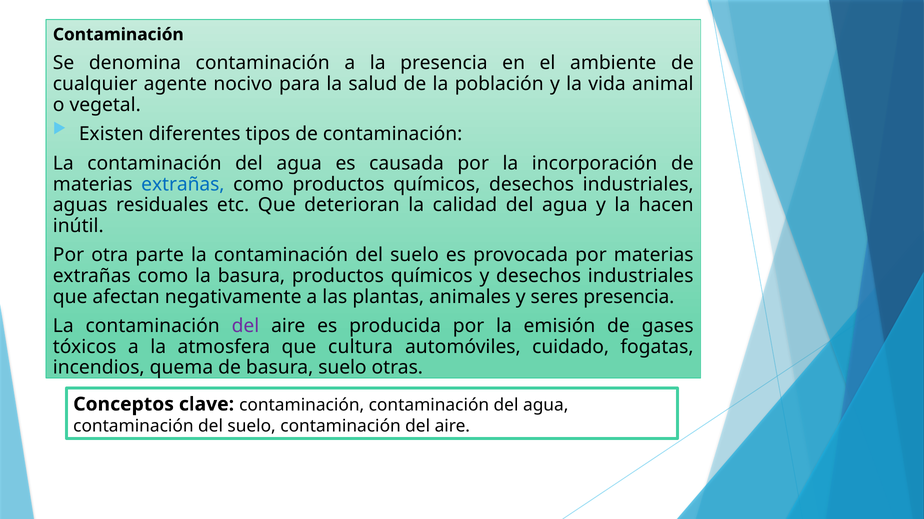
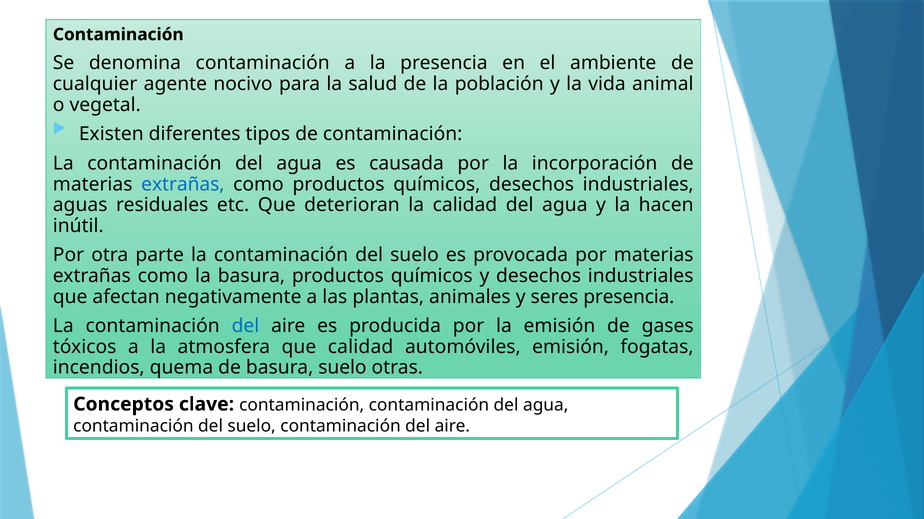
del colour: purple -> blue (245, 327)
que cultura: cultura -> calidad (361, 347)
automóviles cuidado: cuidado -> emisión (571, 347)
